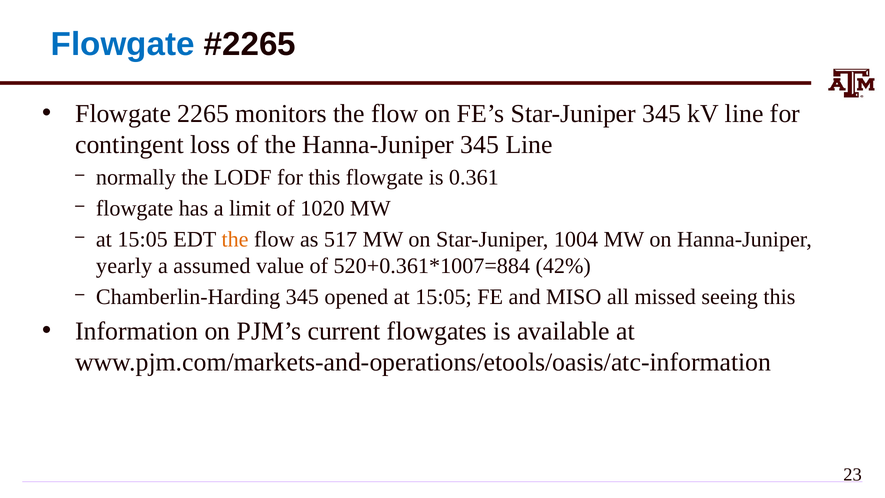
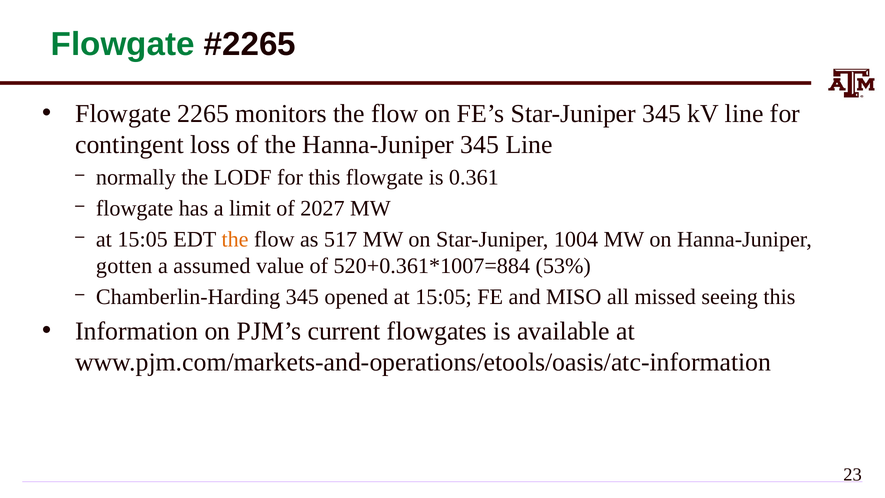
Flowgate colour: blue -> green (123, 44)
1020: 1020 -> 2027 (322, 208)
yearly: yearly -> gotten (124, 266)
42%: 42% -> 53% (563, 266)
